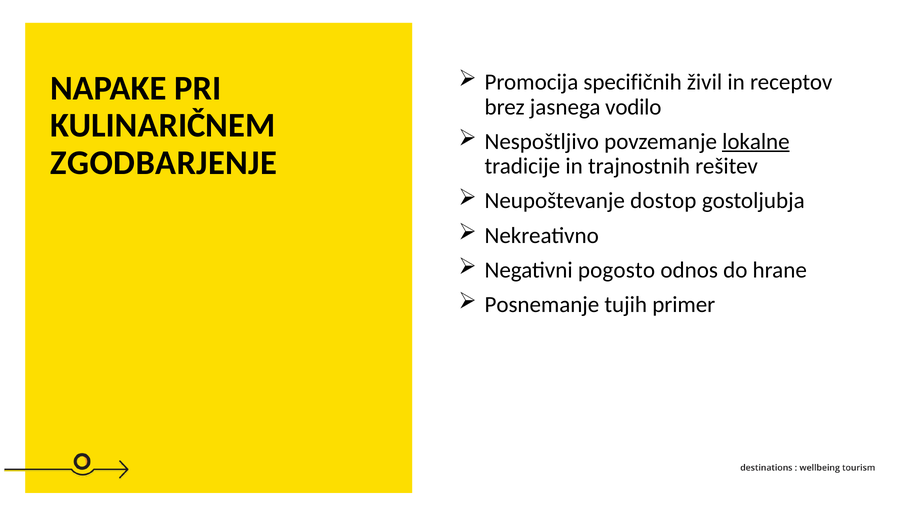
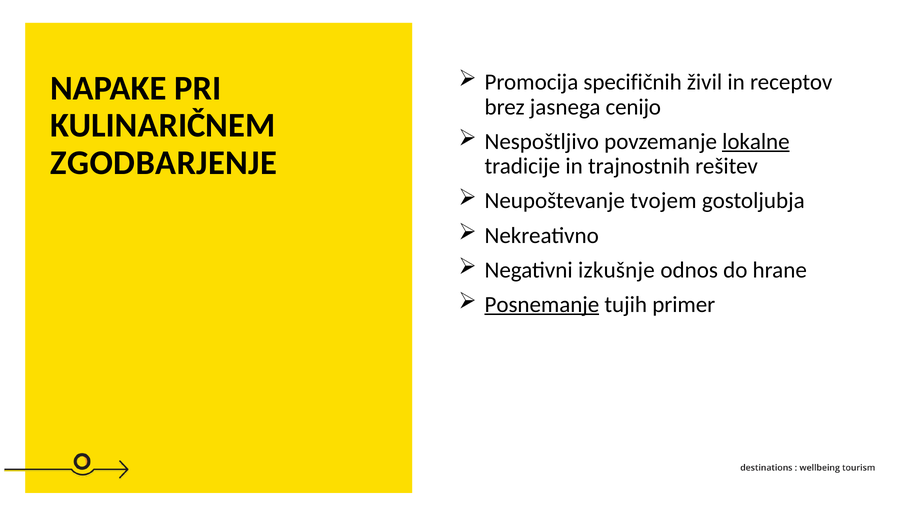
vodilo: vodilo -> cenijo (633, 107)
dostop: dostop -> tvojem (663, 201)
pogosto: pogosto -> izkušnje (616, 270)
Posnemanje underline: none -> present (542, 304)
